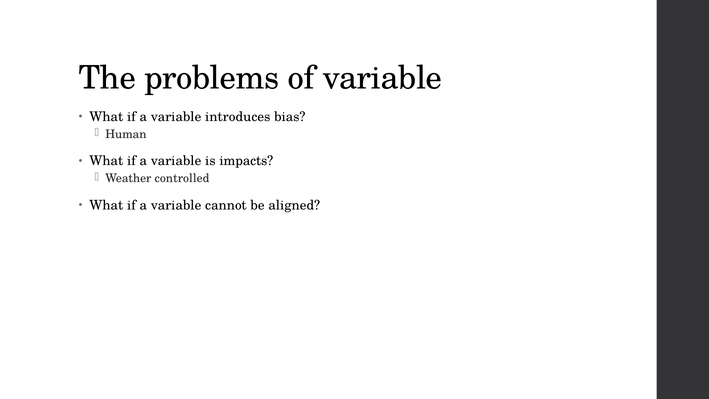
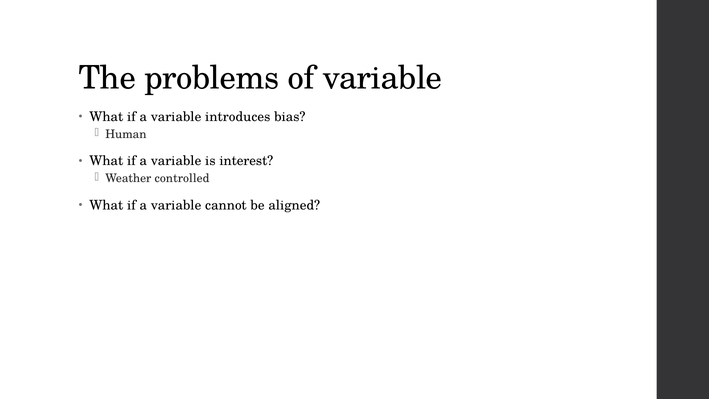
impacts: impacts -> interest (246, 161)
